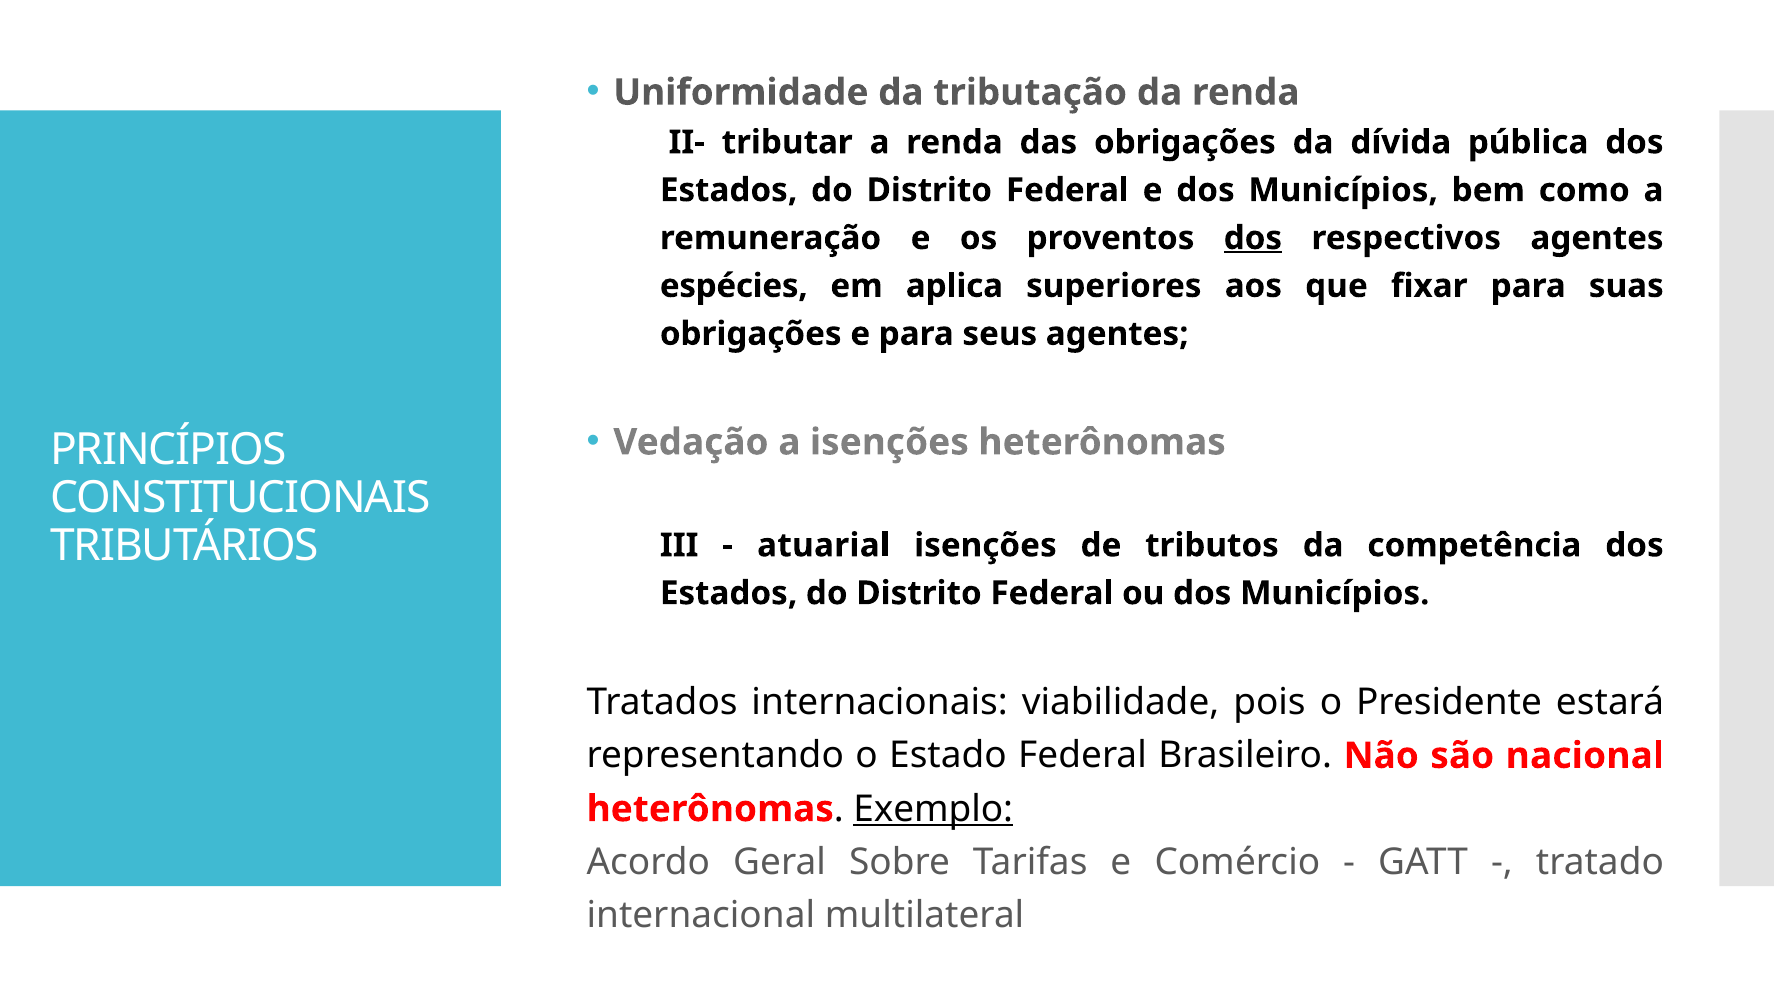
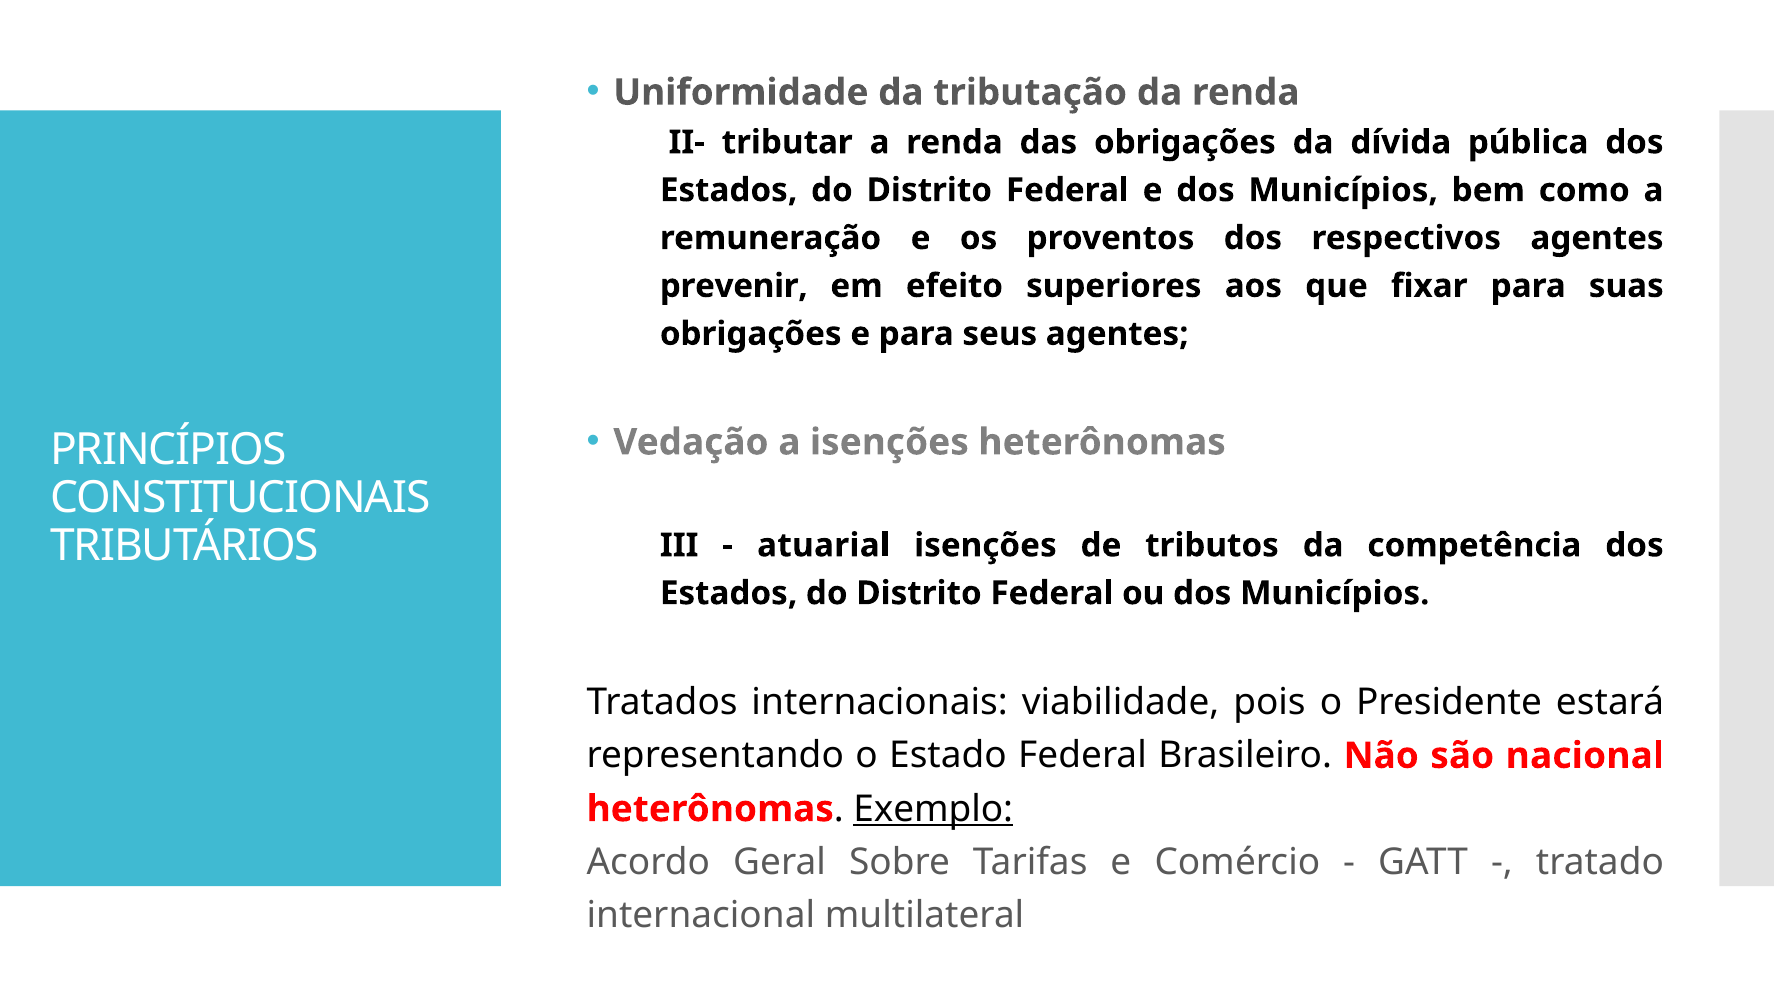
dos underline: present -> none (1253, 238)
espécies: espécies -> prevenir (734, 286)
aplica: aplica -> efeito (954, 286)
